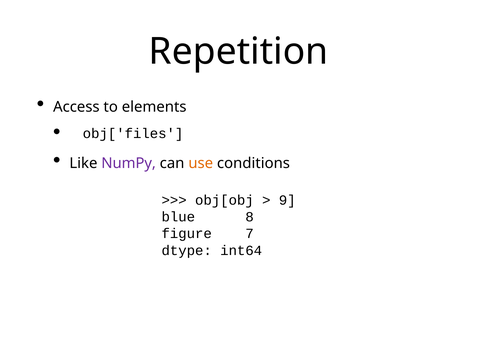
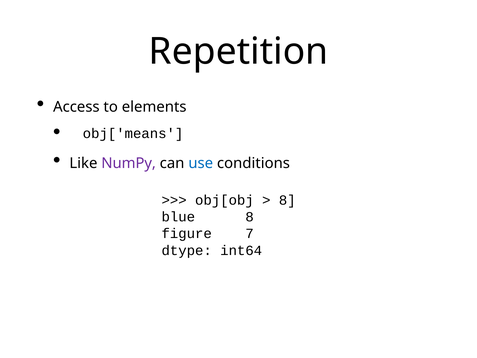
obj['files: obj['files -> obj['means (133, 134)
use colour: orange -> blue (201, 163)
9: 9 -> 8 (287, 200)
